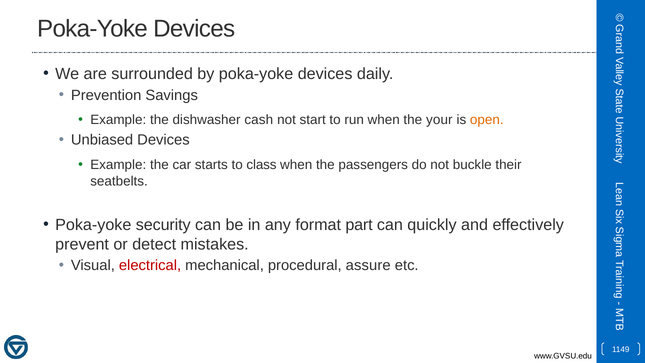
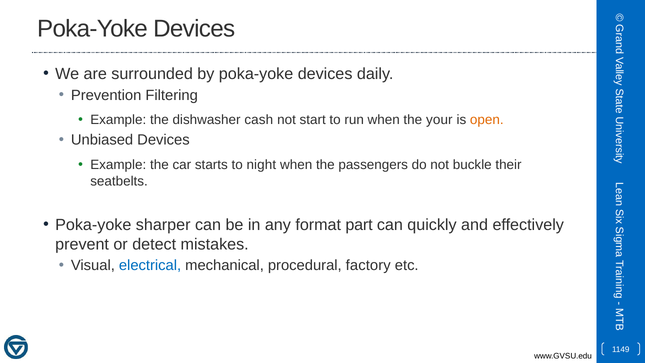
Savings: Savings -> Filtering (172, 95)
class: class -> night (261, 165)
security: security -> sharper (163, 225)
electrical colour: red -> blue (150, 265)
assure: assure -> factory (368, 265)
